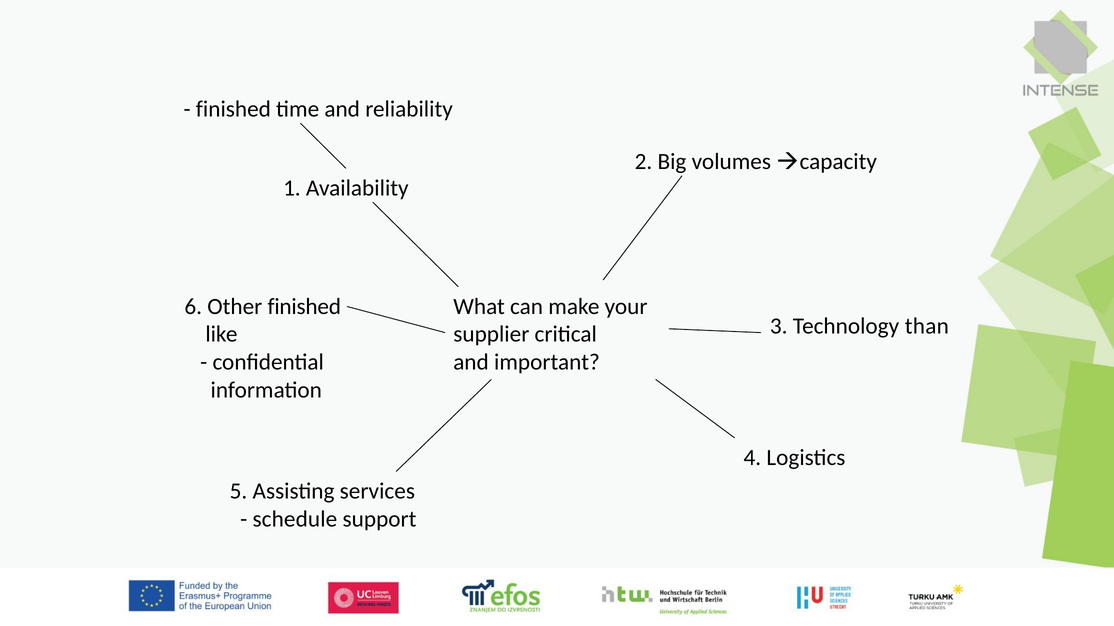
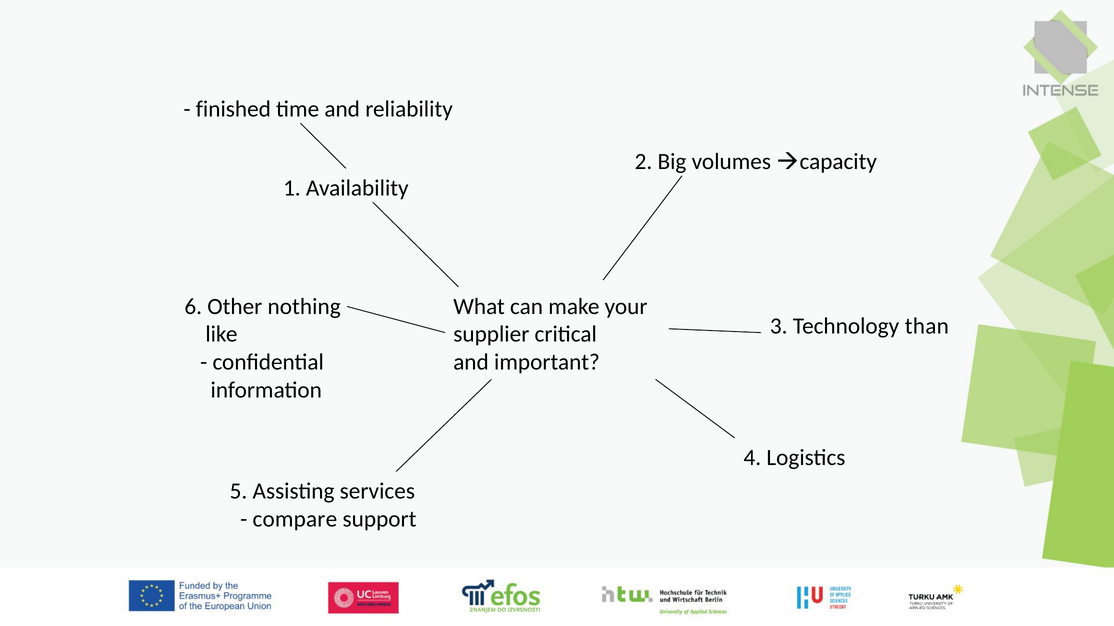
Other finished: finished -> nothing (304, 307)
schedule: schedule -> compare (295, 519)
